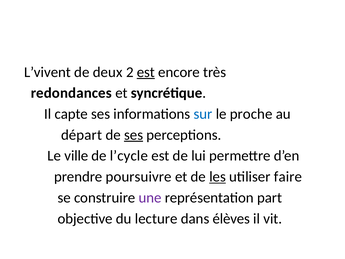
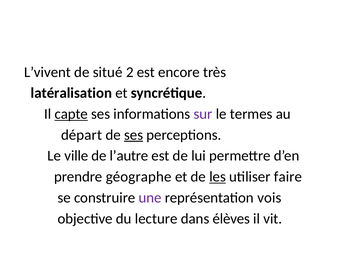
deux: deux -> situé (108, 72)
est underline: present -> none (146, 72)
redondances: redondances -> latéralisation (71, 93)
capte underline: none -> present (71, 114)
sur colour: blue -> purple (203, 114)
proche: proche -> termes (251, 114)
l’cycle: l’cycle -> l’autre (129, 156)
poursuivre: poursuivre -> géographe (139, 177)
part: part -> vois (269, 197)
